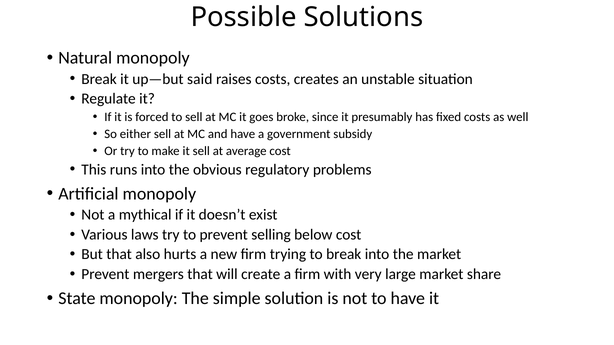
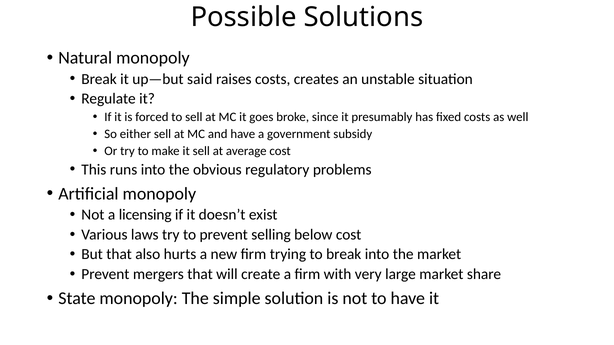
mythical: mythical -> licensing (145, 215)
